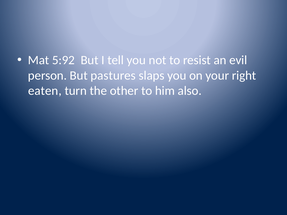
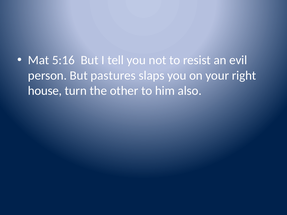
5:92: 5:92 -> 5:16 (63, 60)
eaten: eaten -> house (45, 91)
